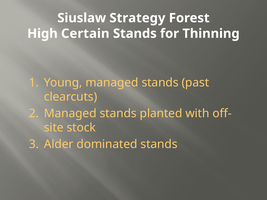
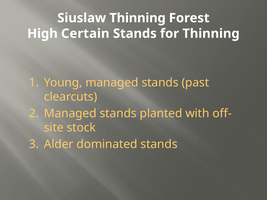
Siuslaw Strategy: Strategy -> Thinning (138, 18)
